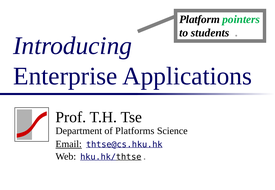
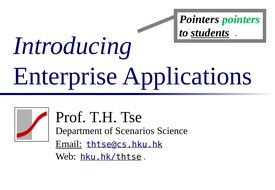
Platform: Platform -> Pointers (199, 19)
students underline: none -> present (210, 33)
Platforms: Platforms -> Scenarios (135, 131)
